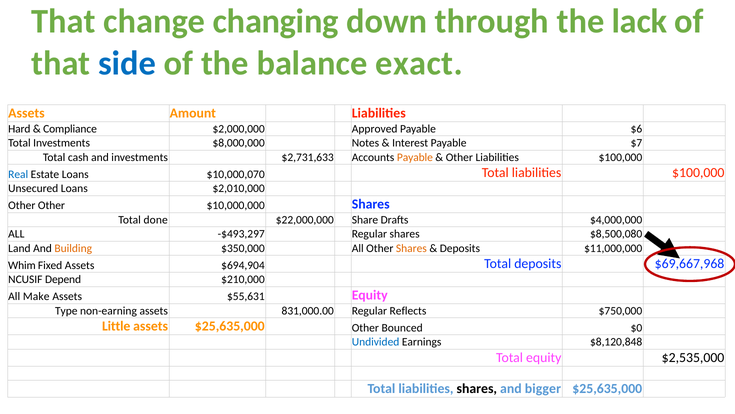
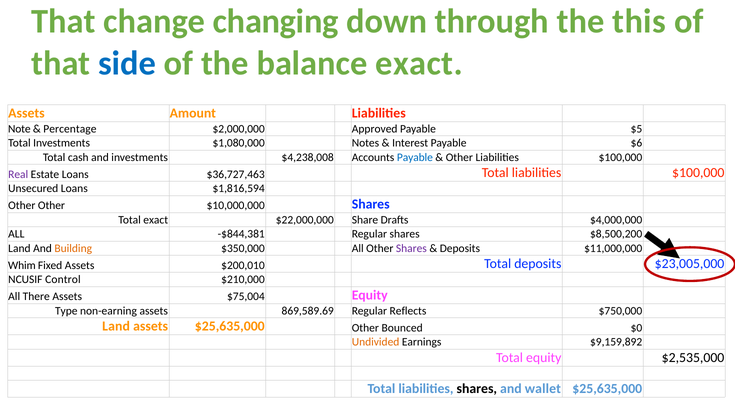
lack: lack -> this (639, 21)
Hard: Hard -> Note (19, 129)
Compliance: Compliance -> Percentage (70, 129)
$6: $6 -> $5 (636, 129)
$8,000,000: $8,000,000 -> $1,080,000 (239, 143)
$7: $7 -> $6 (636, 143)
$2,731,633: $2,731,633 -> $4,238,008 (308, 157)
Payable colour: orange -> blue (415, 157)
Real colour: blue -> purple (18, 174)
$10,000,070: $10,000,070 -> $36,727,463 (236, 174)
$2,010,000: $2,010,000 -> $1,816,594 (239, 188)
Total done: done -> exact (156, 219)
-$493,297: -$493,297 -> -$844,381 (241, 234)
$8,500,080: $8,500,080 -> $8,500,200 (616, 234)
Shares colour: orange -> purple (411, 248)
$694,904: $694,904 -> $200,010 (243, 265)
$69,667,968: $69,667,968 -> $23,005,000 (690, 264)
Depend: Depend -> Control (63, 279)
Make: Make -> There (36, 296)
$55,631: $55,631 -> $75,004 (246, 296)
831,000.00: 831,000.00 -> 869,589.69 (308, 310)
Little: Little -> Land (116, 326)
Undivided colour: blue -> orange (376, 342)
$8,120,848: $8,120,848 -> $9,159,892 (616, 342)
bigger: bigger -> wallet (543, 388)
